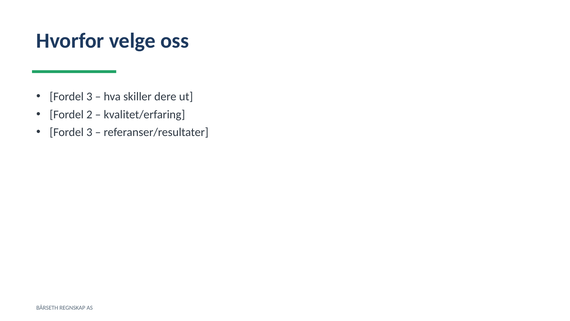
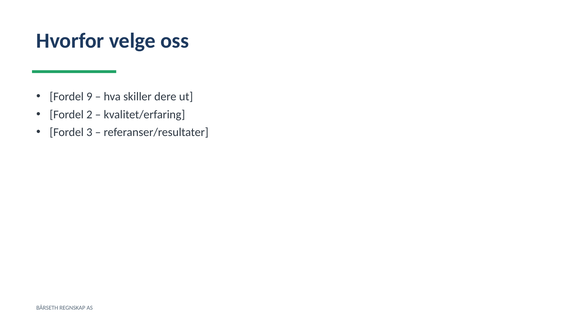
3: 3 -> 9 (89, 97)
